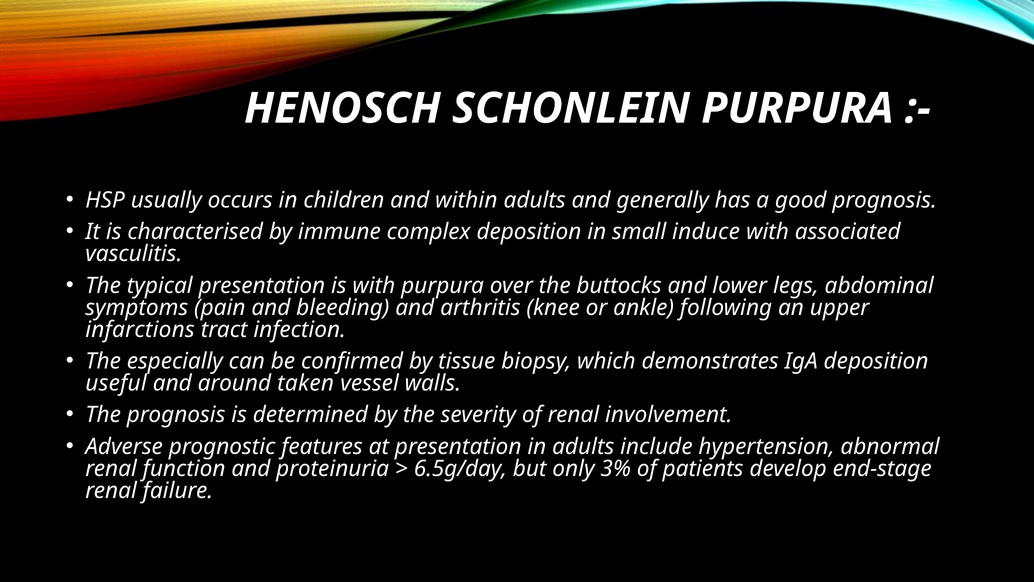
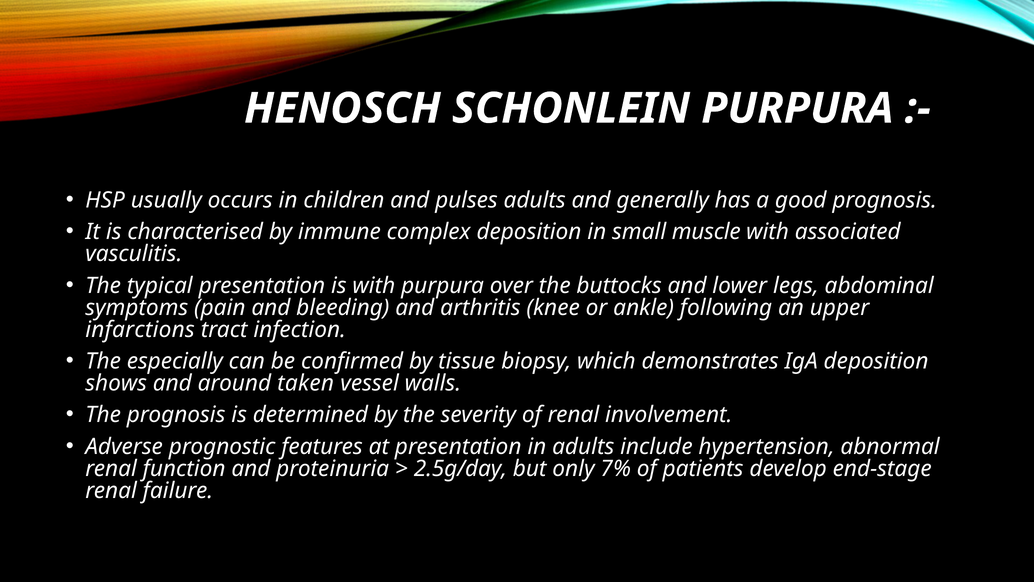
within: within -> pulses (466, 200)
induce: induce -> muscle (706, 232)
useful: useful -> shows (116, 383)
6.5g/day: 6.5g/day -> 2.5g/day (460, 468)
3%: 3% -> 7% (616, 468)
